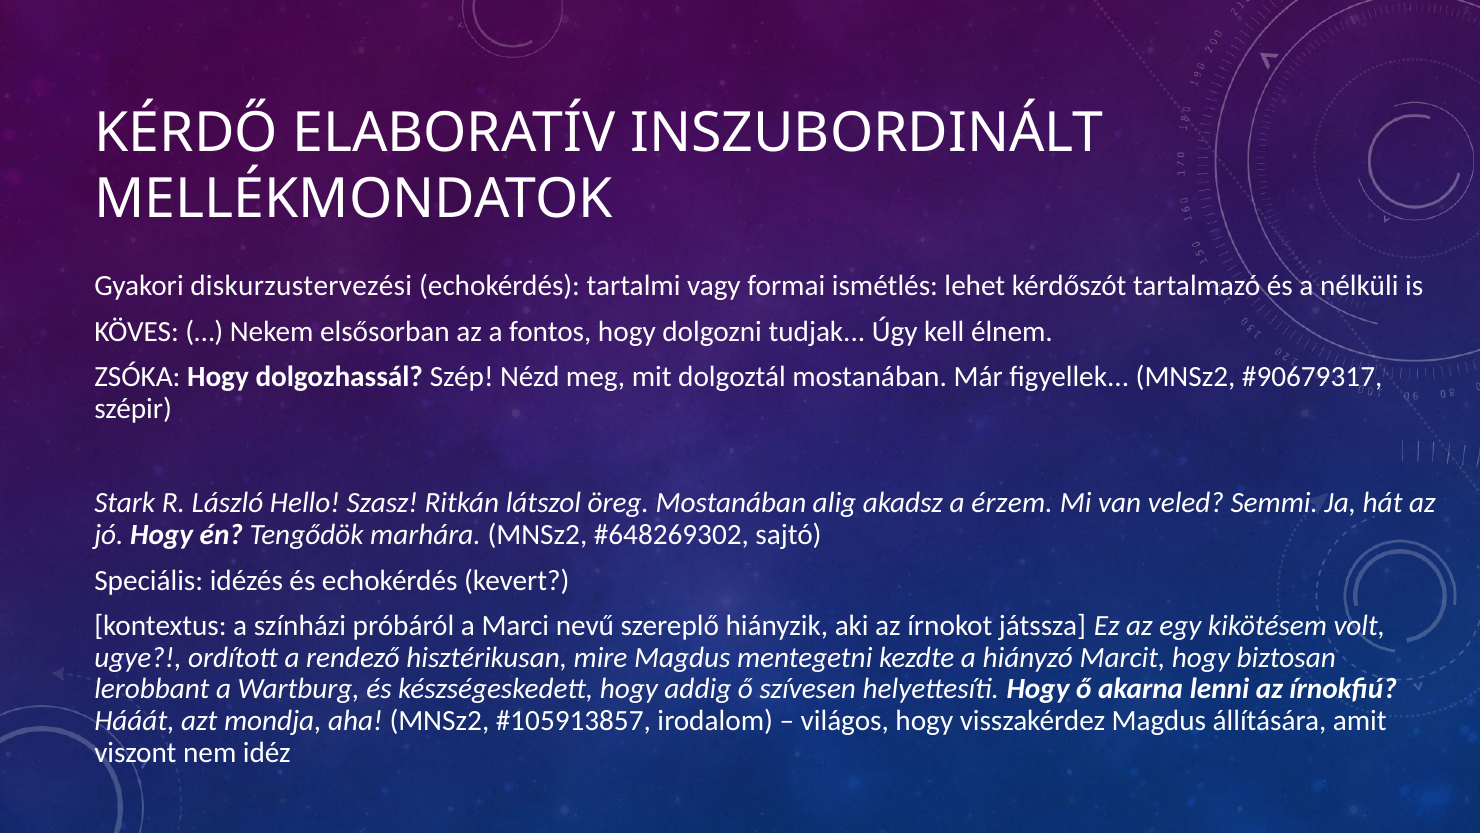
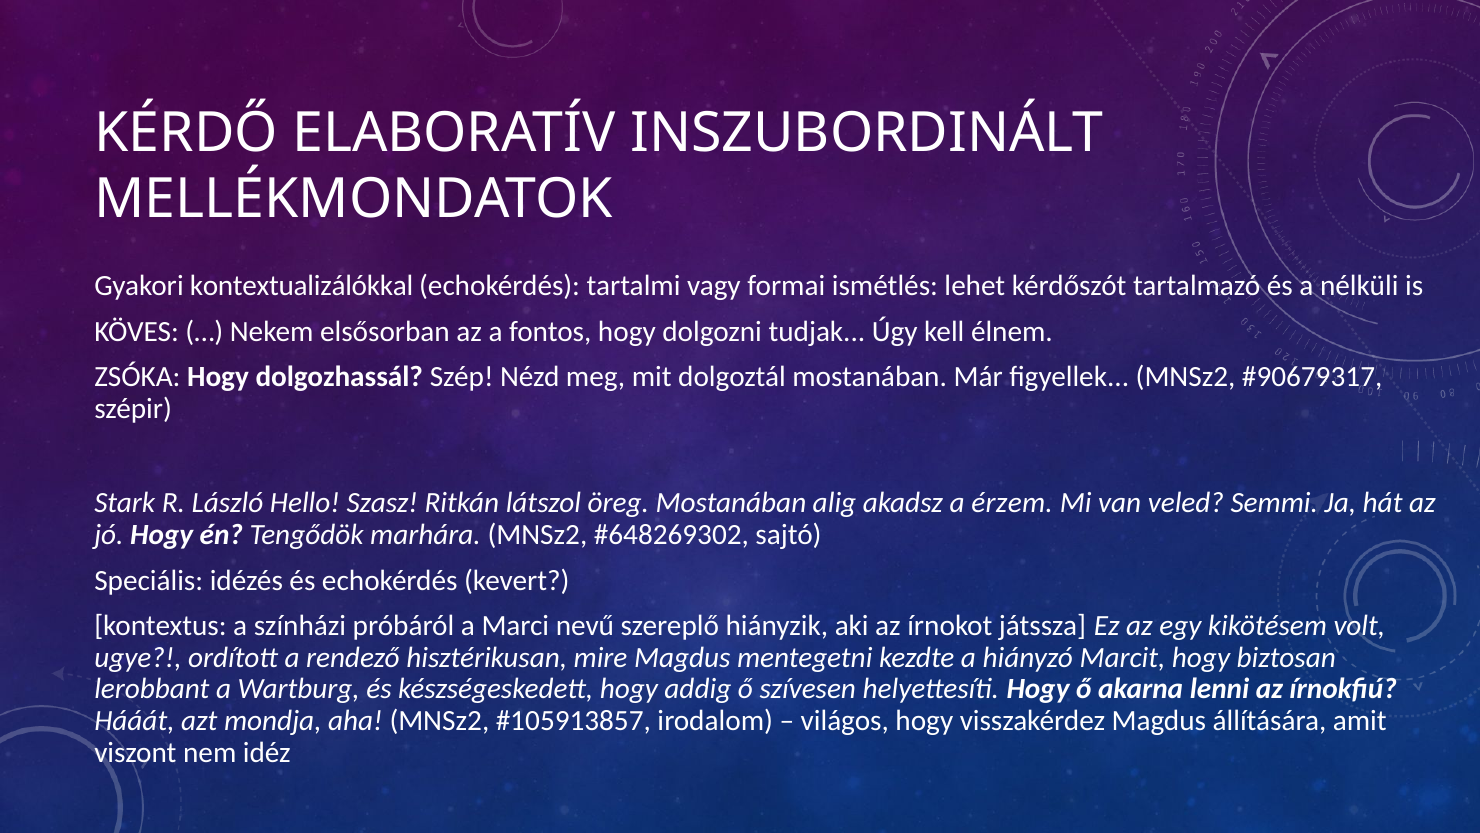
diskurzustervezési: diskurzustervezési -> kontextualizálókkal (302, 286)
